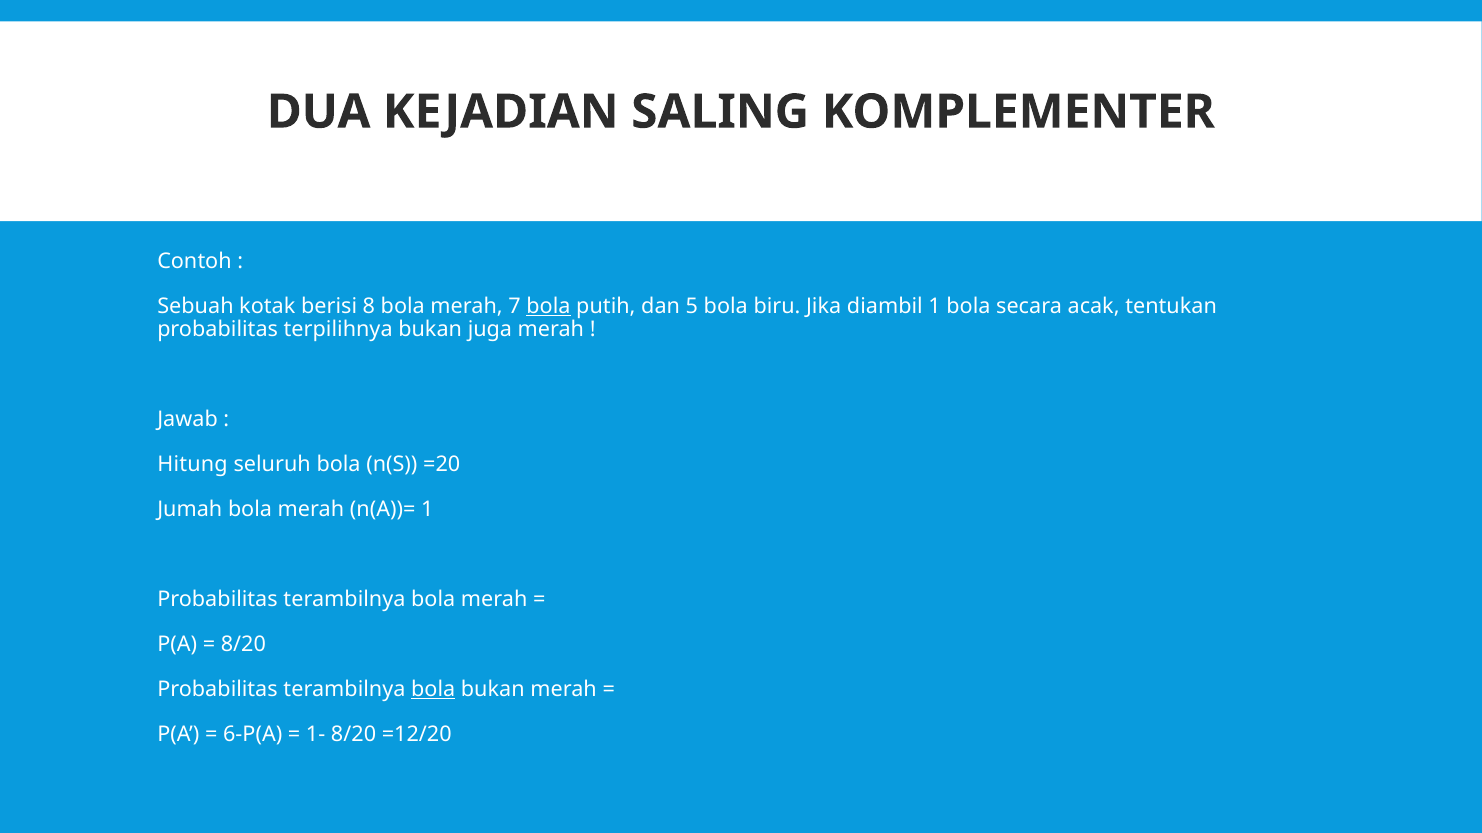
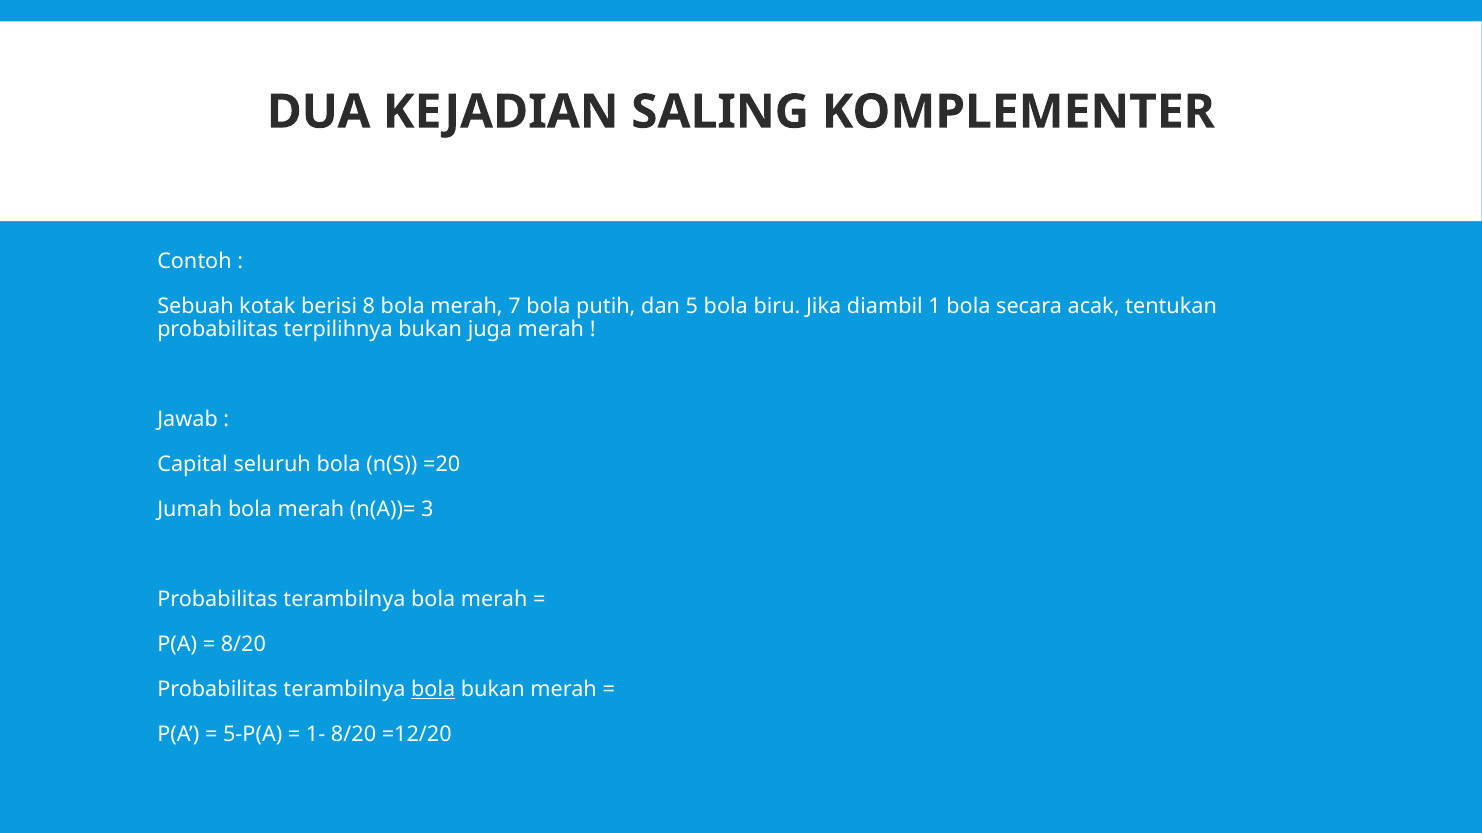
bola underline: present -> none (548, 307)
Hitung: Hitung -> Capital (193, 465)
n(A))= 1: 1 -> 3 (427, 510)
6-P(A: 6-P(A -> 5-P(A (253, 735)
